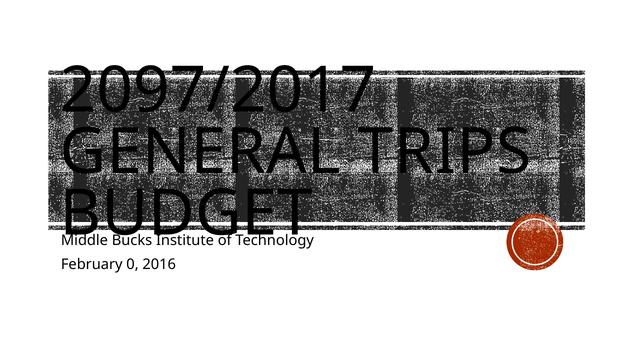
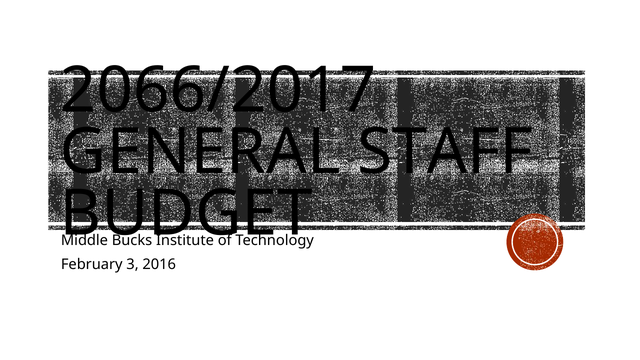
2097/2017: 2097/2017 -> 2066/2017 (218, 91)
TRIPS: TRIPS -> STAFF (445, 152)
0: 0 -> 3 (133, 264)
